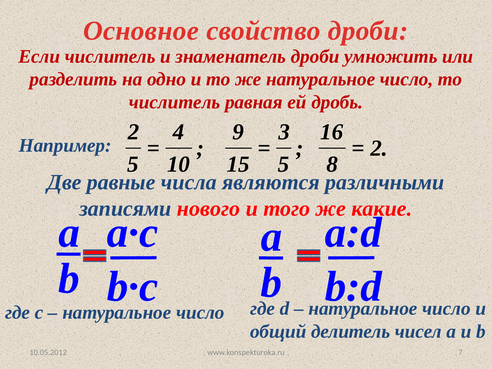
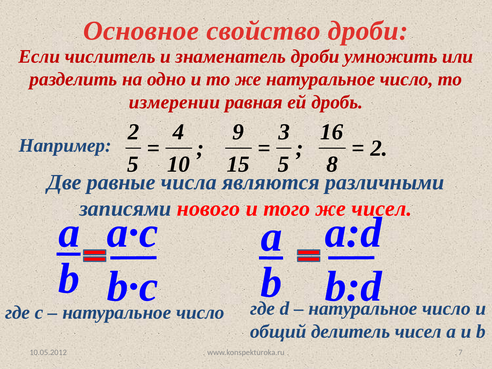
числитель: числитель -> измерении (174, 102)
же какие: какие -> чисел (382, 209)
